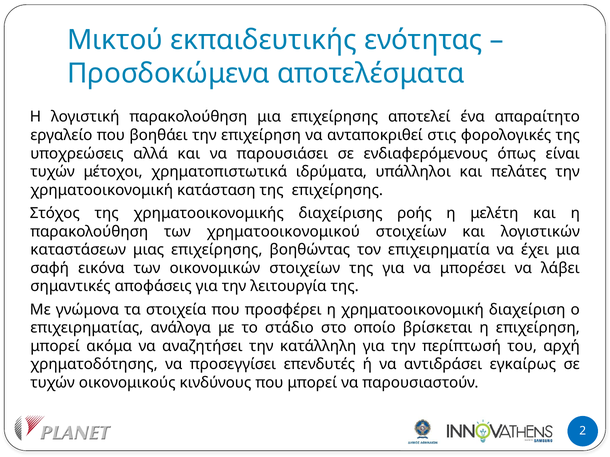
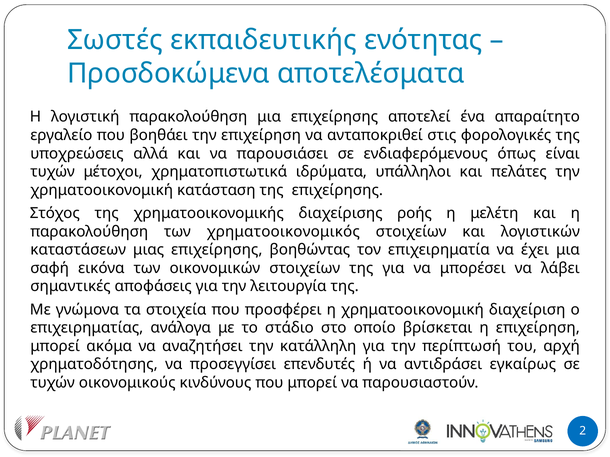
Μικτού: Μικτού -> Σωστές (115, 40)
χρηματοοικονομικού: χρηματοοικονομικού -> χρηματοοικονομικός (283, 232)
